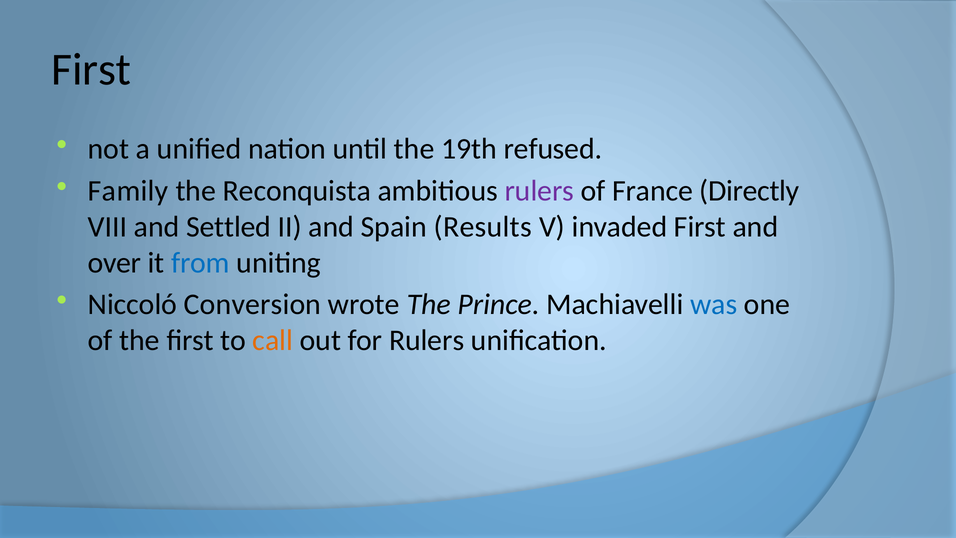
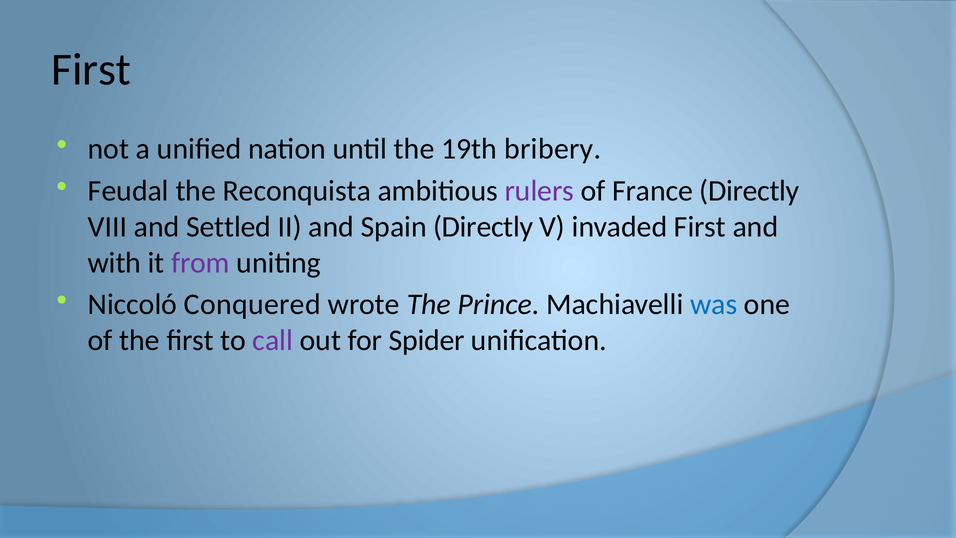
refused: refused -> bribery (553, 149)
Family: Family -> Feudal (128, 191)
Spain Results: Results -> Directly (483, 227)
over: over -> with (114, 263)
from colour: blue -> purple (200, 263)
Conversion: Conversion -> Conquered (252, 304)
call colour: orange -> purple (273, 340)
for Rulers: Rulers -> Spider (427, 340)
